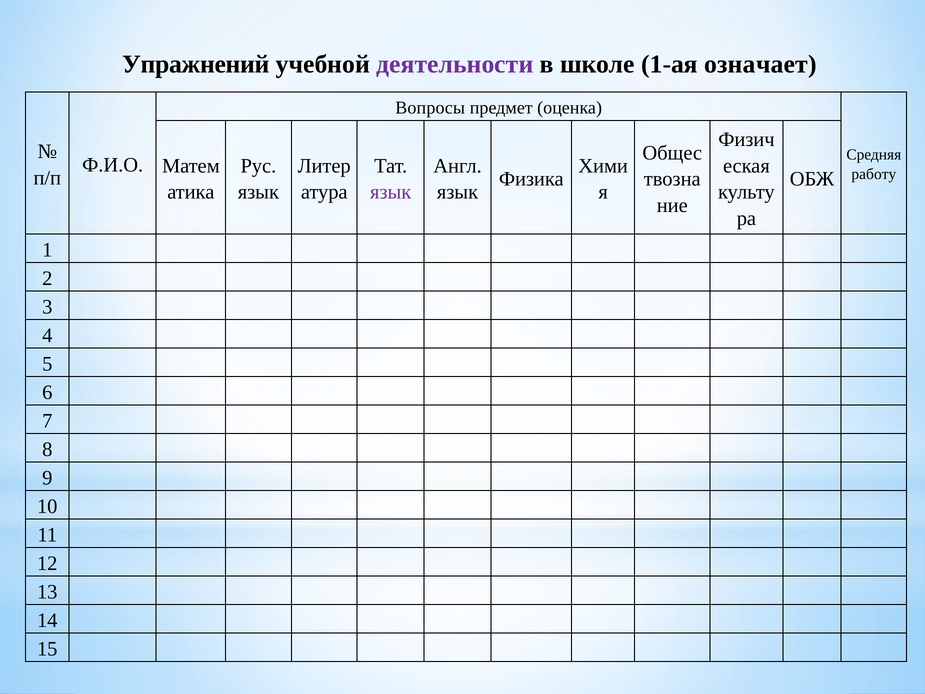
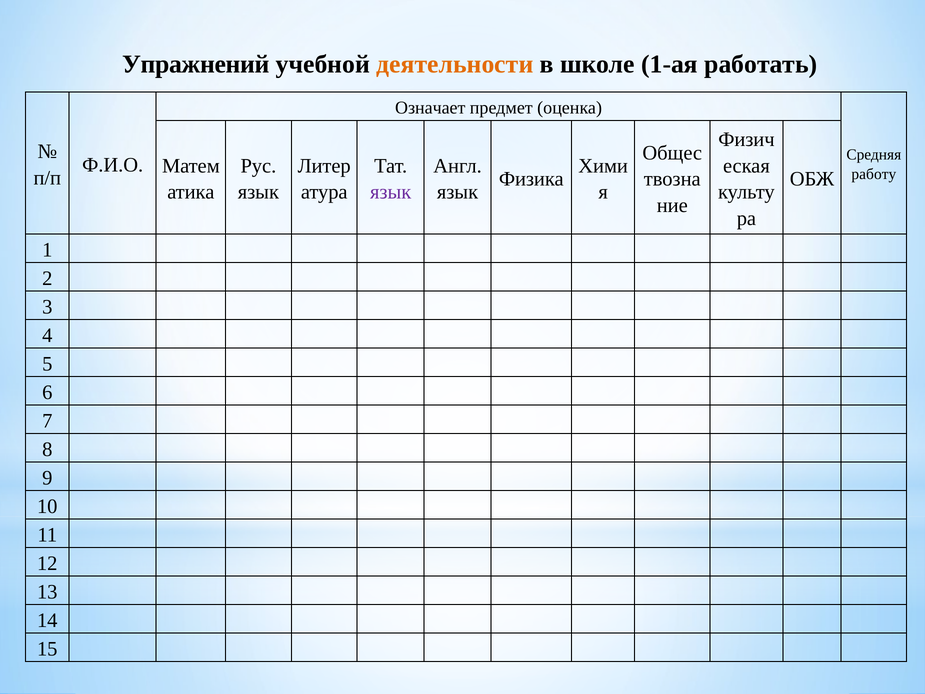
деятельности colour: purple -> orange (455, 64)
означает: означает -> работать (761, 64)
Вопросы: Вопросы -> Означает (430, 108)
